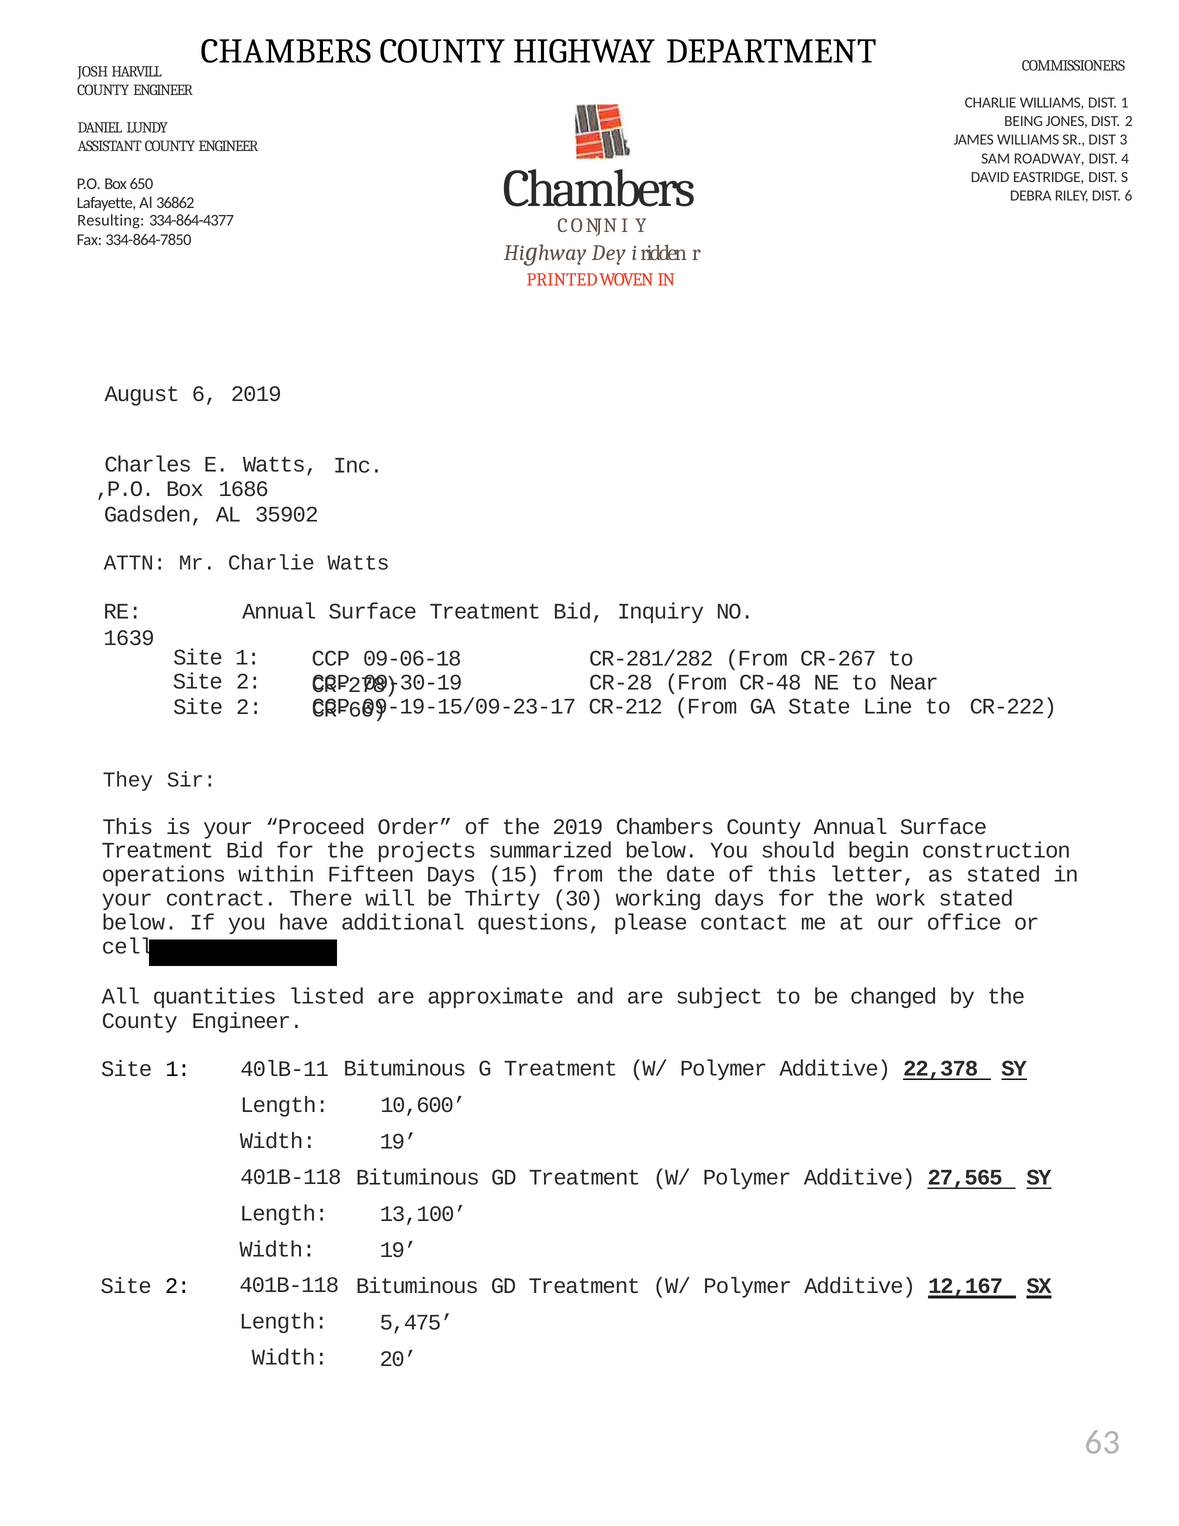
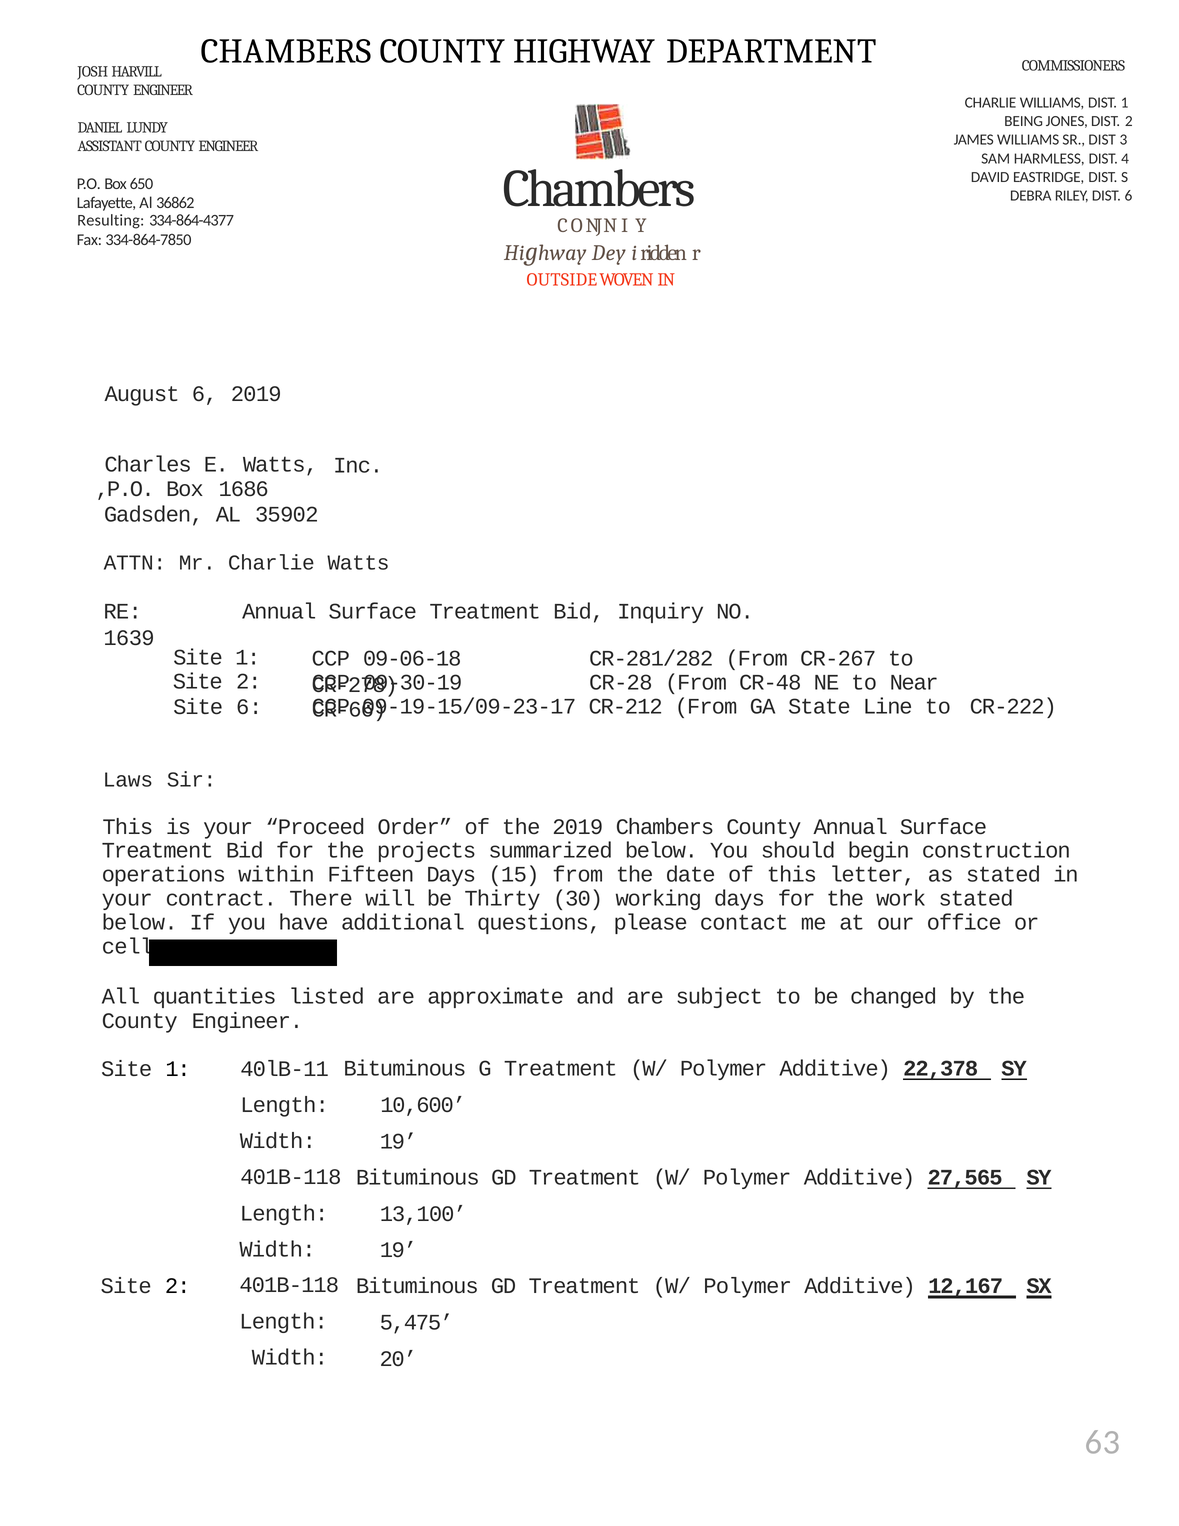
ROADWAY: ROADWAY -> HARMLESS (1049, 159)
PRINTED: PRINTED -> OUTSIDE (562, 280)
2: 2 -> 6 (249, 707)
They: They -> Laws (128, 779)
